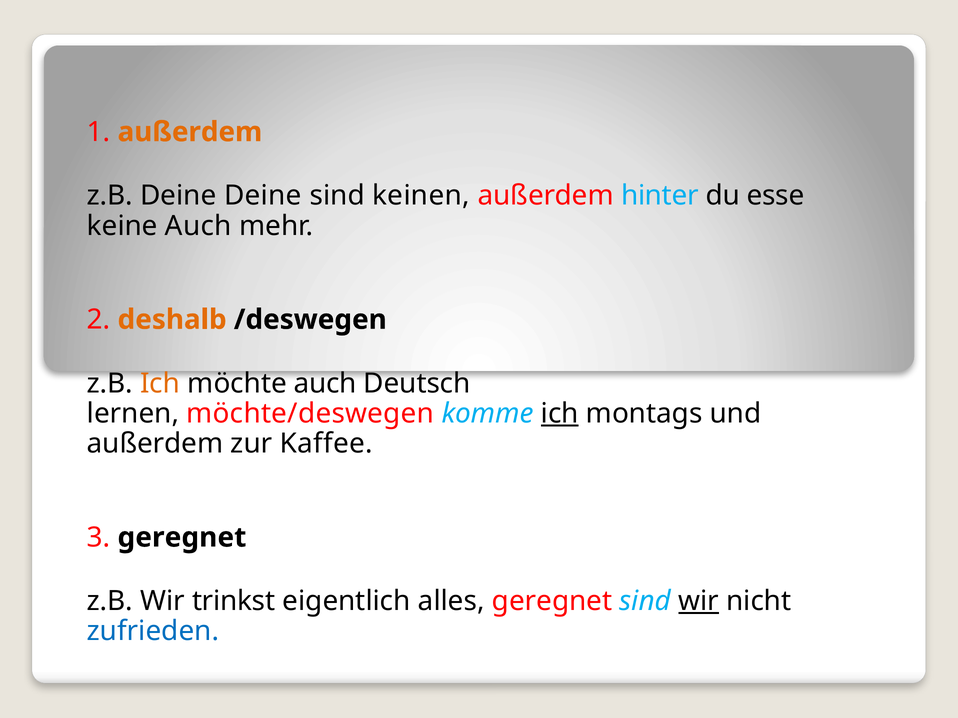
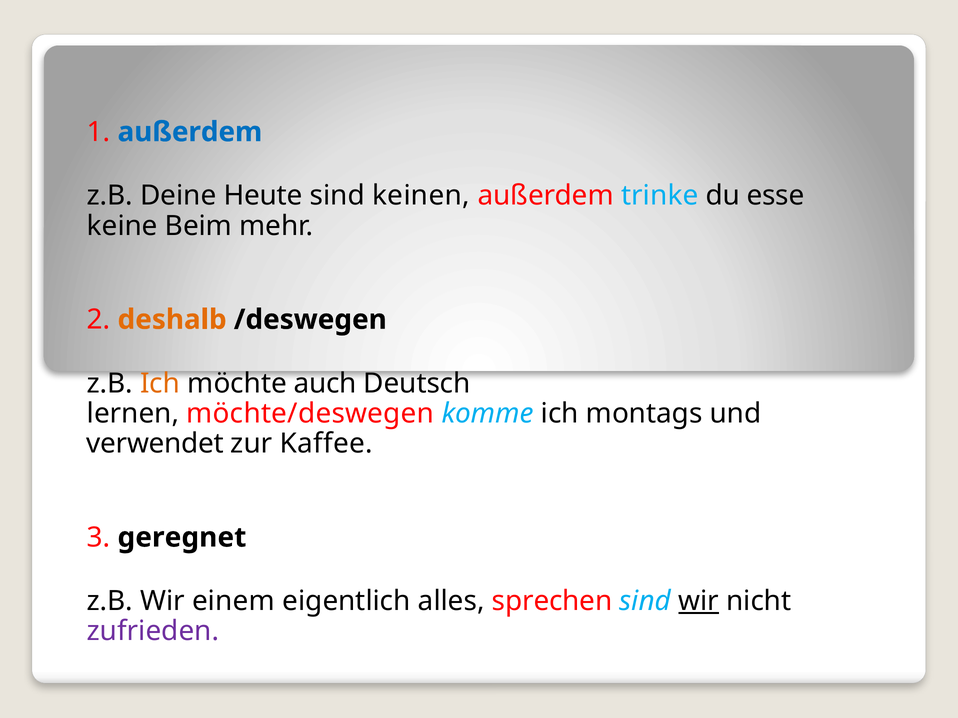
außerdem colour: orange -> blue (190, 132)
Deine Deine: Deine -> Heute (263, 196)
hinter: hinter -> trinke (660, 196)
keine Auch: Auch -> Beim (198, 226)
ich underline: present -> none (560, 414)
außerdem: außerdem -> verwendet (155, 444)
trinkst: trinkst -> einem (233, 601)
alles geregnet: geregnet -> sprechen (552, 601)
zufrieden colour: blue -> purple (153, 632)
